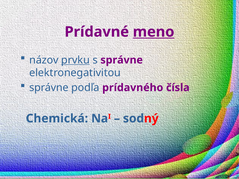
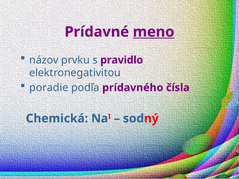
prvku underline: present -> none (75, 60)
s správne: správne -> pravidlo (122, 60)
správne: správne -> poradie (49, 88)
